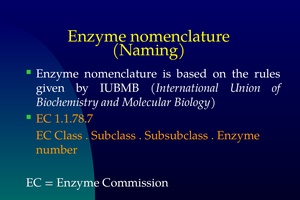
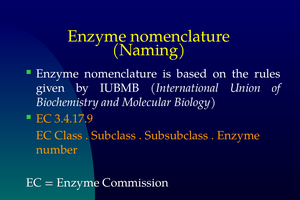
1.1.78.7: 1.1.78.7 -> 3.4.17.9 (74, 119)
